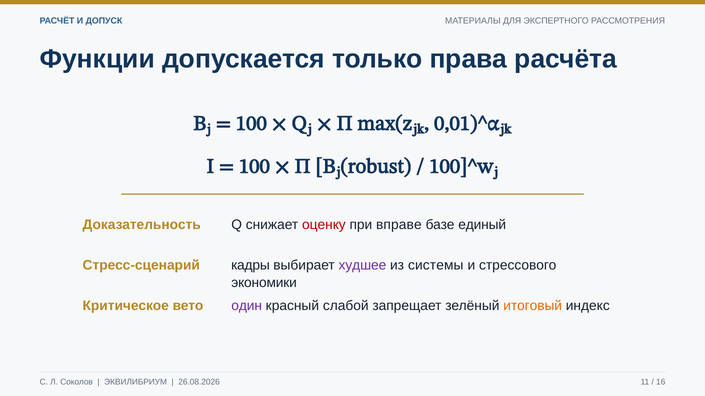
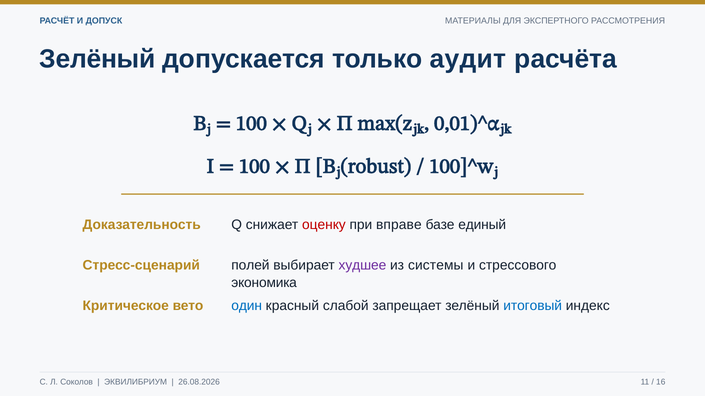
Функции: Функции -> Зелёный (97, 59)
права: права -> аудит (468, 59)
кадры: кадры -> полей (250, 266)
экономики: экономики -> экономика (264, 283)
один colour: purple -> blue (247, 306)
итоговый colour: orange -> blue (533, 306)
